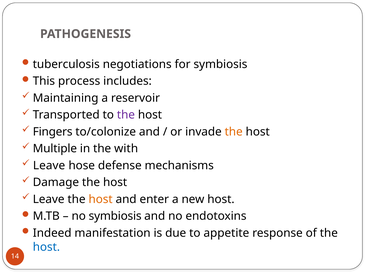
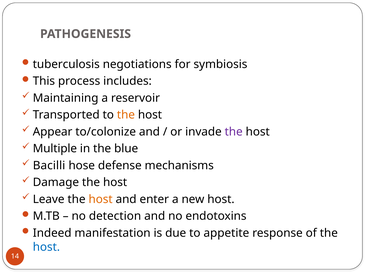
the colour: purple -> orange (126, 115)
Fingers: Fingers -> Appear (53, 132)
the colour: orange -> purple (234, 132)
with: with -> blue (126, 149)
Leave: Leave -> Bacilli (49, 166)
no symbiosis: symbiosis -> detection (115, 217)
